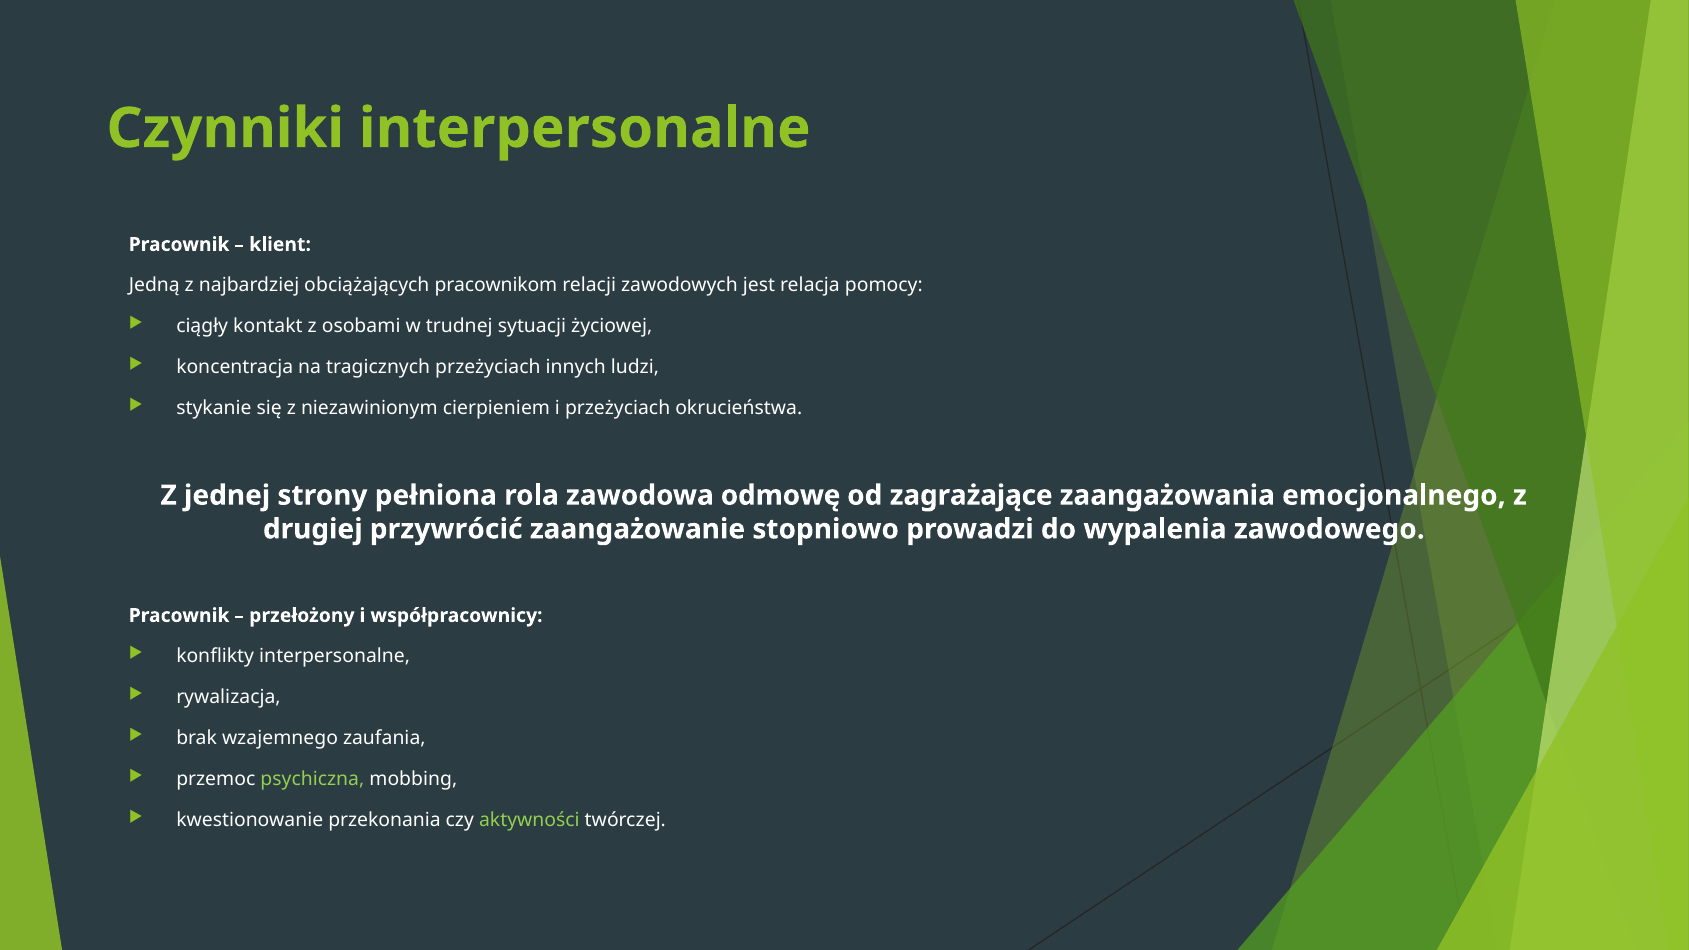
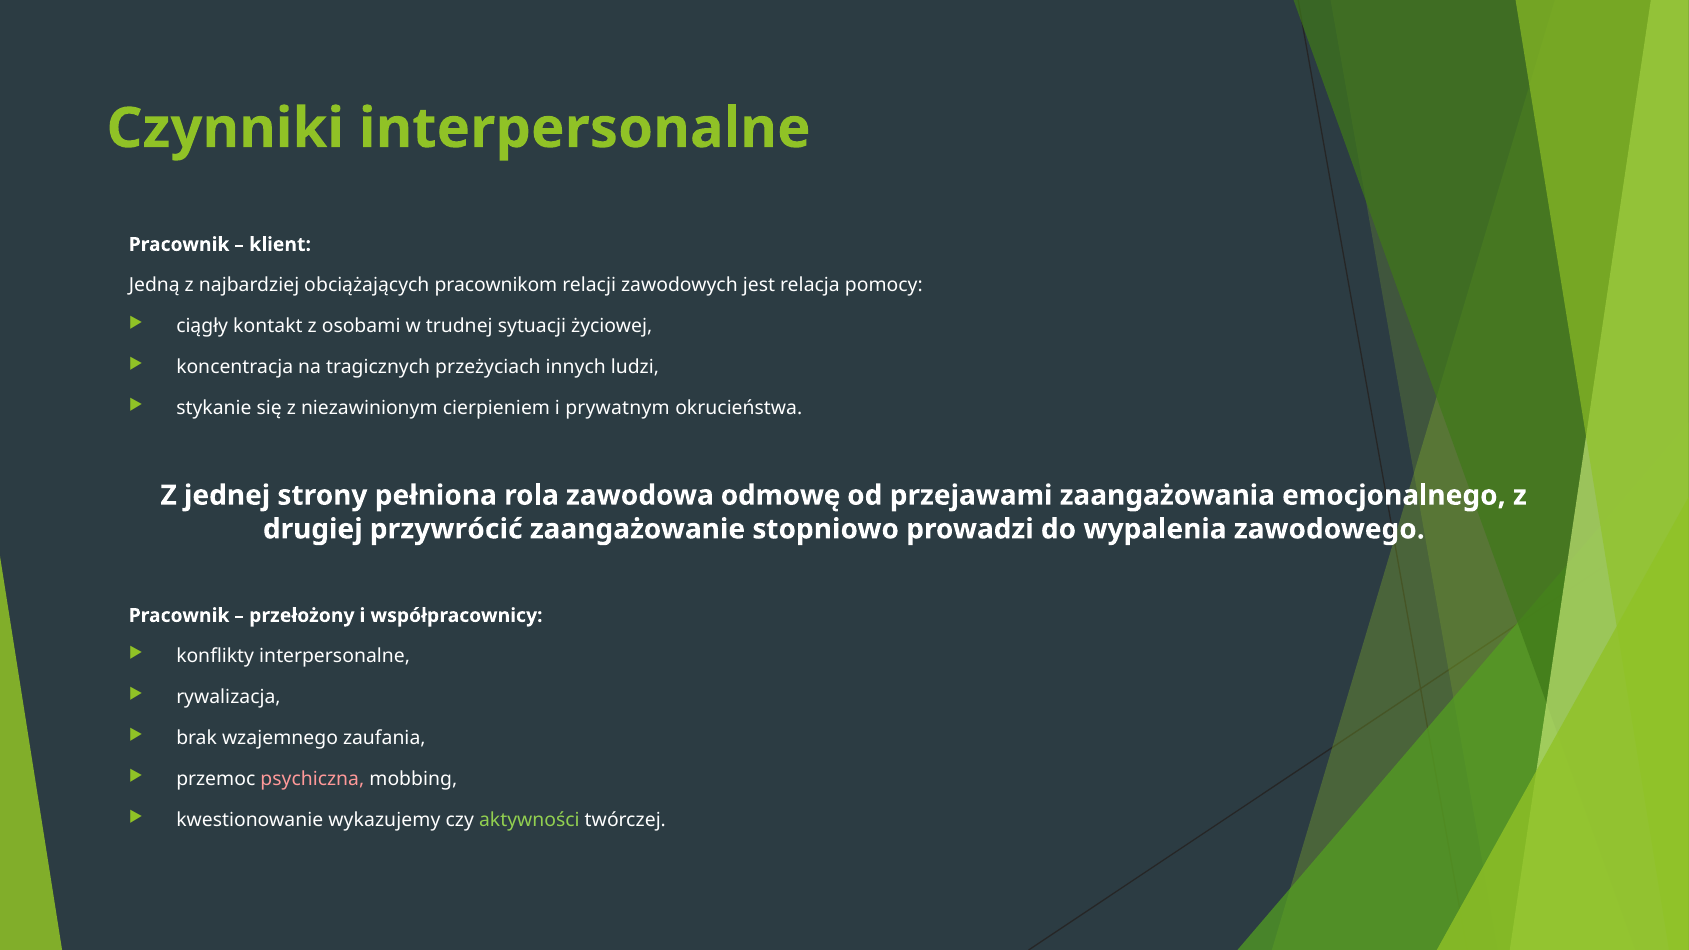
i przeżyciach: przeżyciach -> prywatnym (618, 408)
zagrażające: zagrażające -> przejawami (971, 495)
psychiczna colour: light green -> pink (312, 779)
przekonania: przekonania -> wykazujemy (384, 820)
